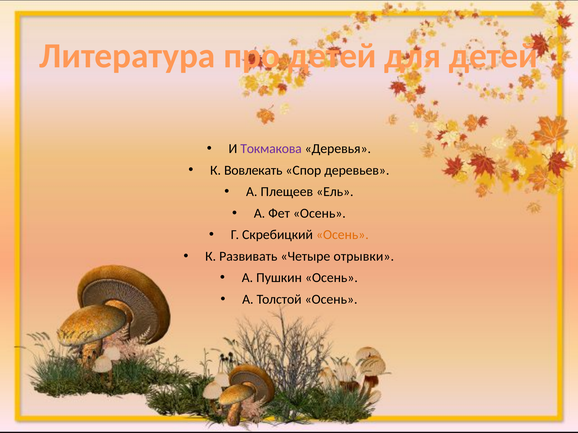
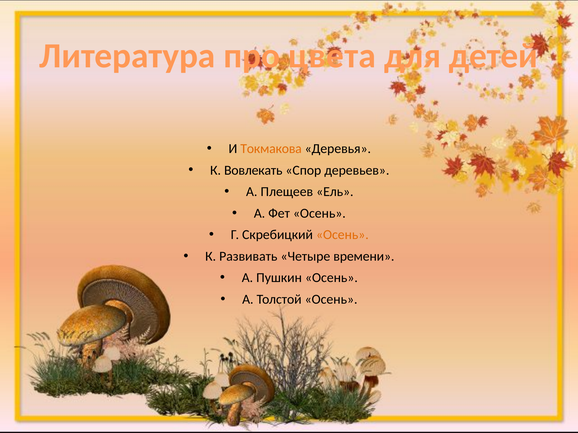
про детей: детей -> цвета (332, 56)
Токмакова colour: purple -> orange (271, 149)
отрывки: отрывки -> времени (364, 257)
